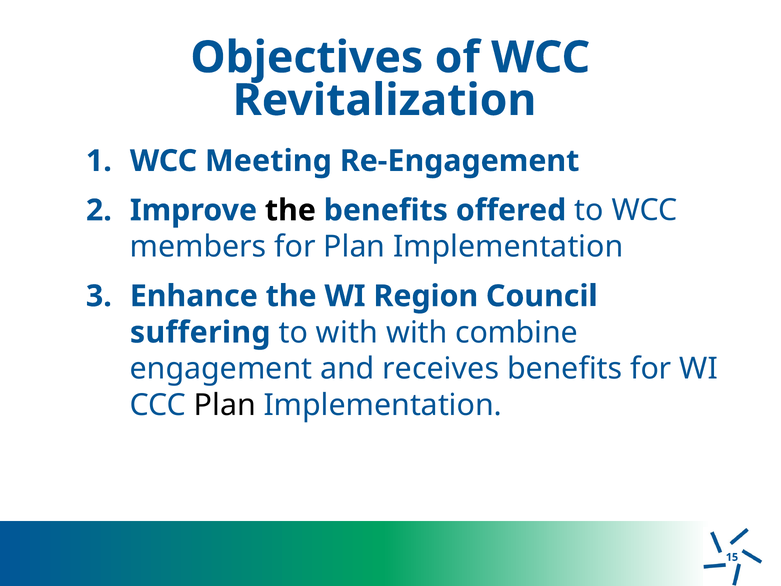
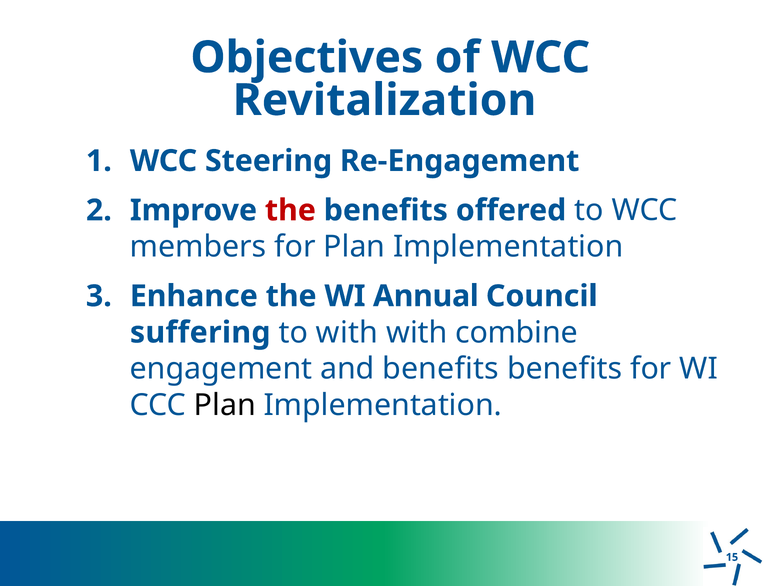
Meeting: Meeting -> Steering (269, 161)
the colour: black -> red (290, 210)
Region: Region -> Annual (426, 296)
and receives: receives -> benefits (441, 369)
